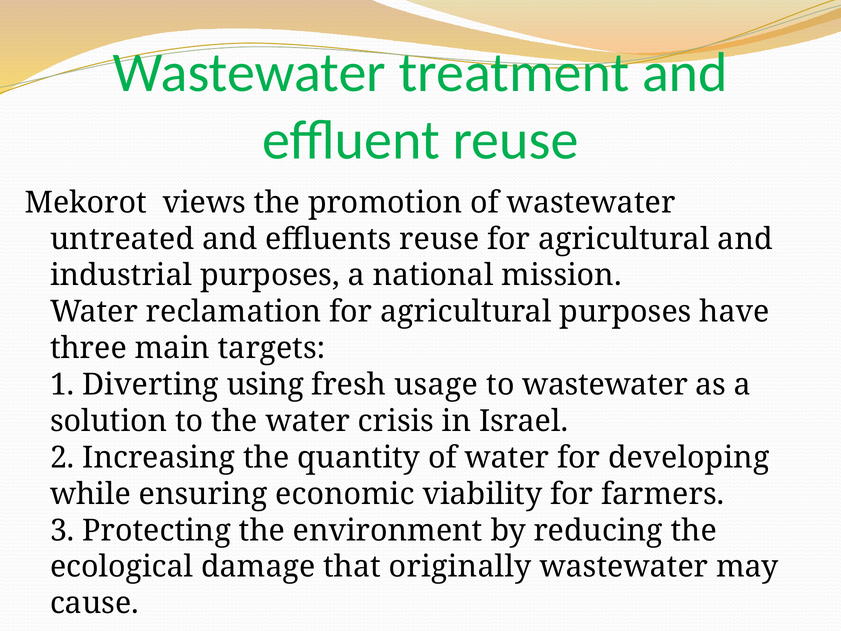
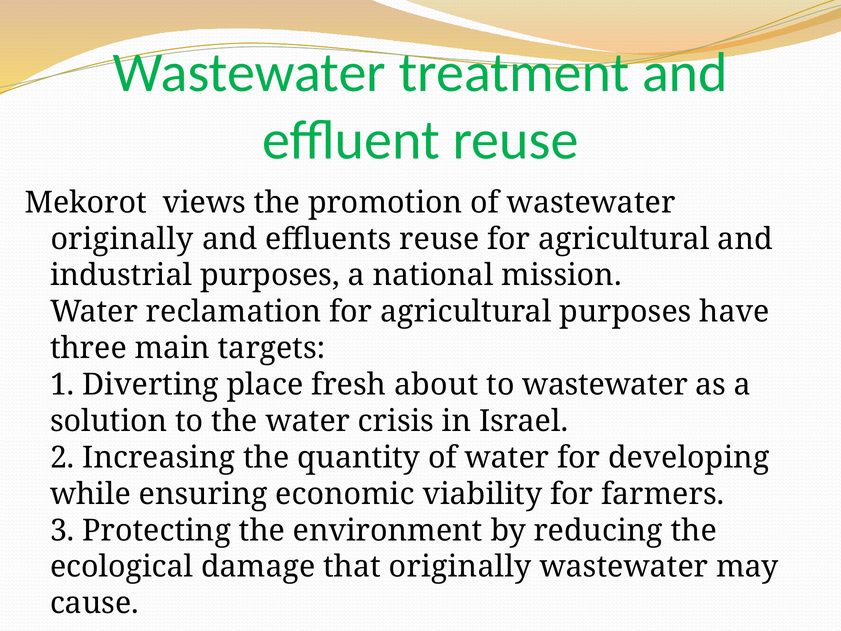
untreated: untreated -> originally (122, 239)
using: using -> place (265, 385)
usage: usage -> about (436, 385)
